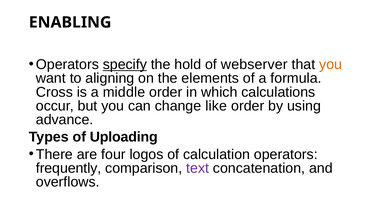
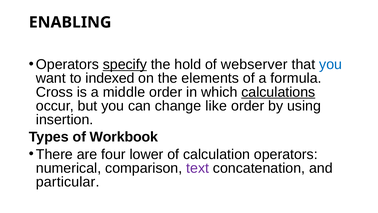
you colour: orange -> blue (331, 64)
aligning: aligning -> indexed (110, 78)
calculations underline: none -> present (278, 92)
advance: advance -> insertion (65, 119)
Uploading: Uploading -> Workbook (124, 137)
logos: logos -> lower (146, 154)
frequently: frequently -> numerical (69, 168)
overflows: overflows -> particular (68, 182)
